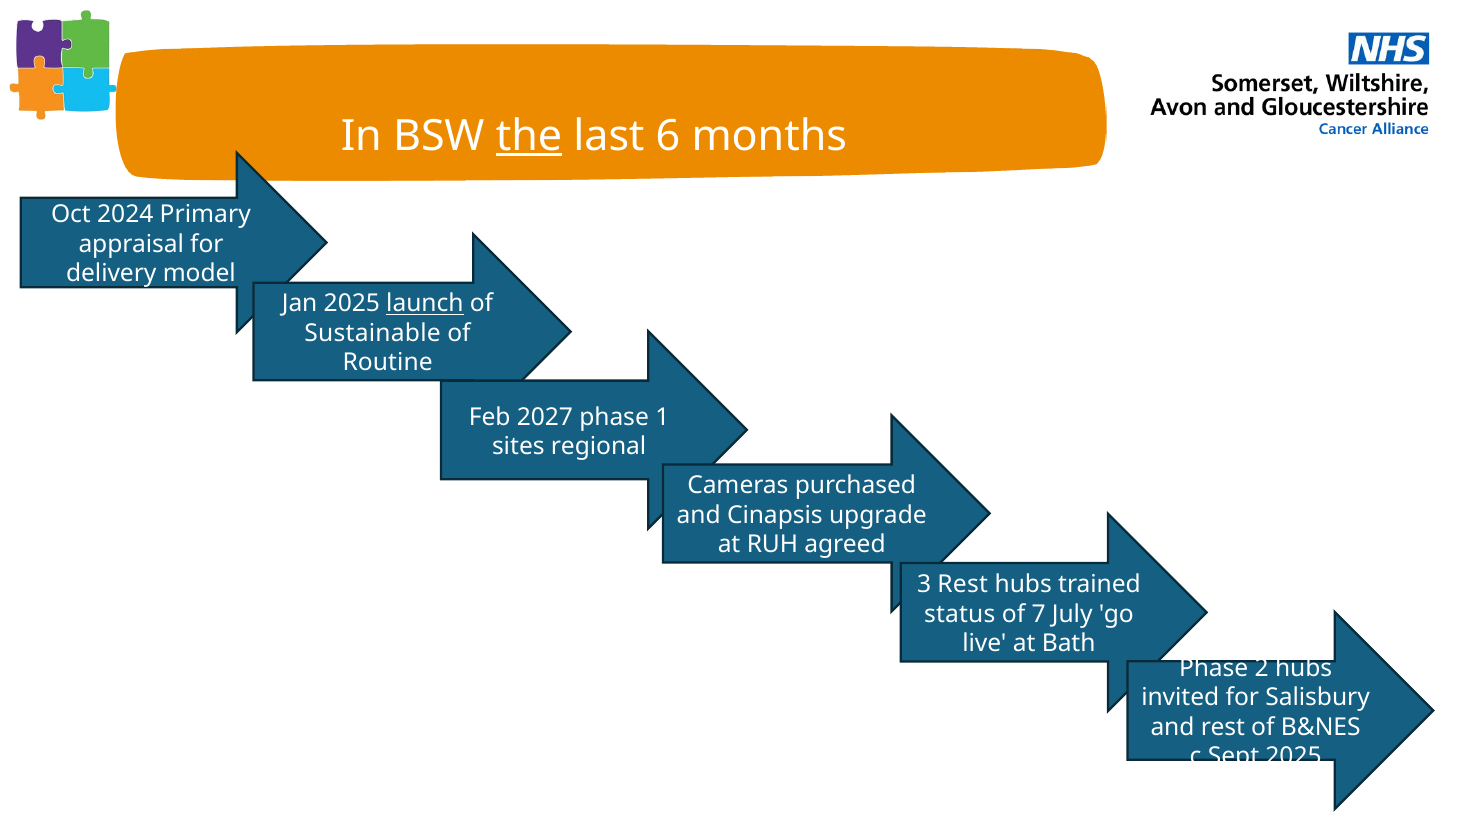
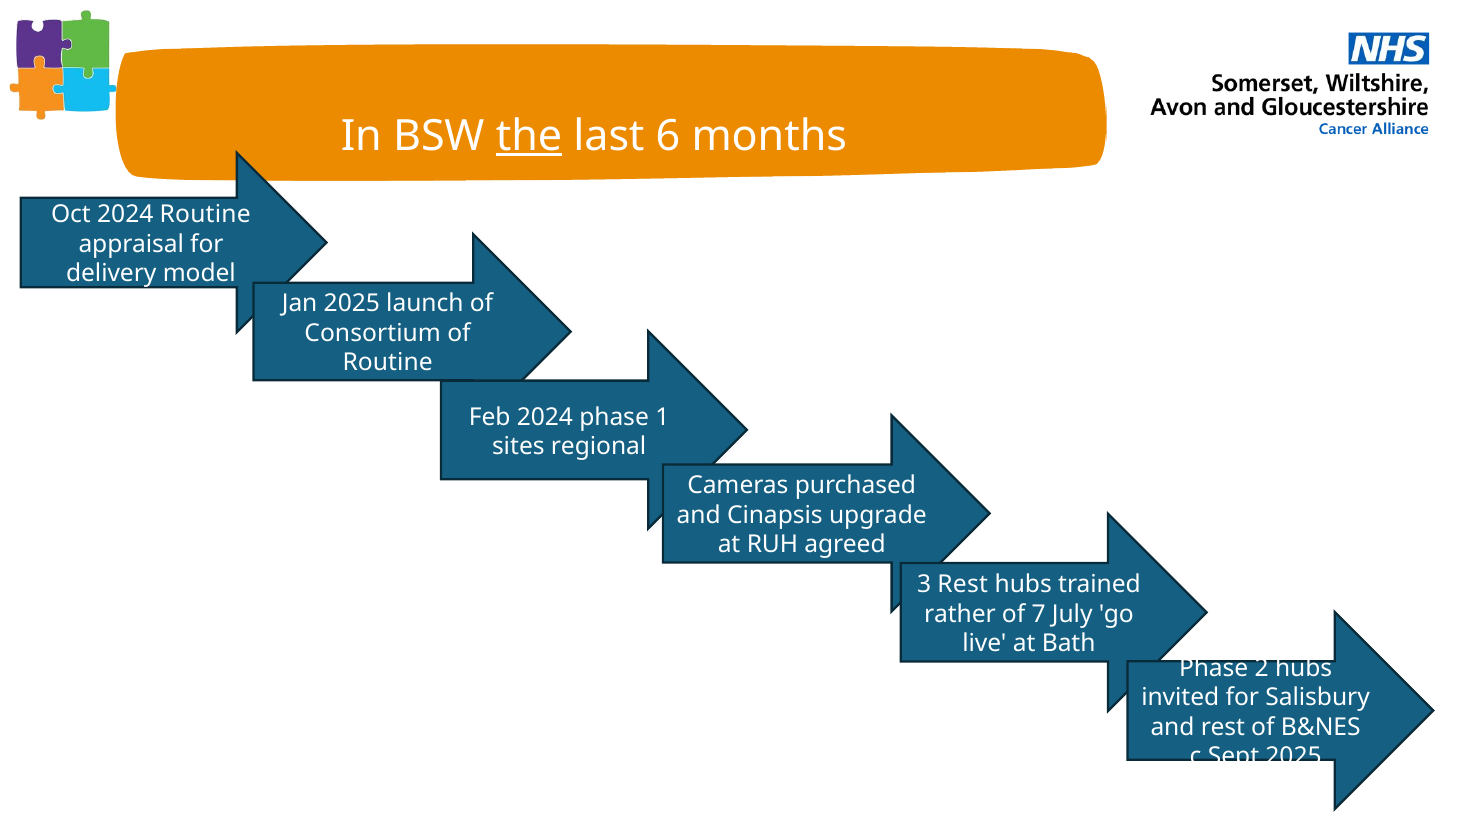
2024 Primary: Primary -> Routine (205, 215)
launch underline: present -> none (425, 304)
Sustainable: Sustainable -> Consortium (373, 333)
Feb 2027: 2027 -> 2024 (545, 417)
status: status -> rather (960, 614)
